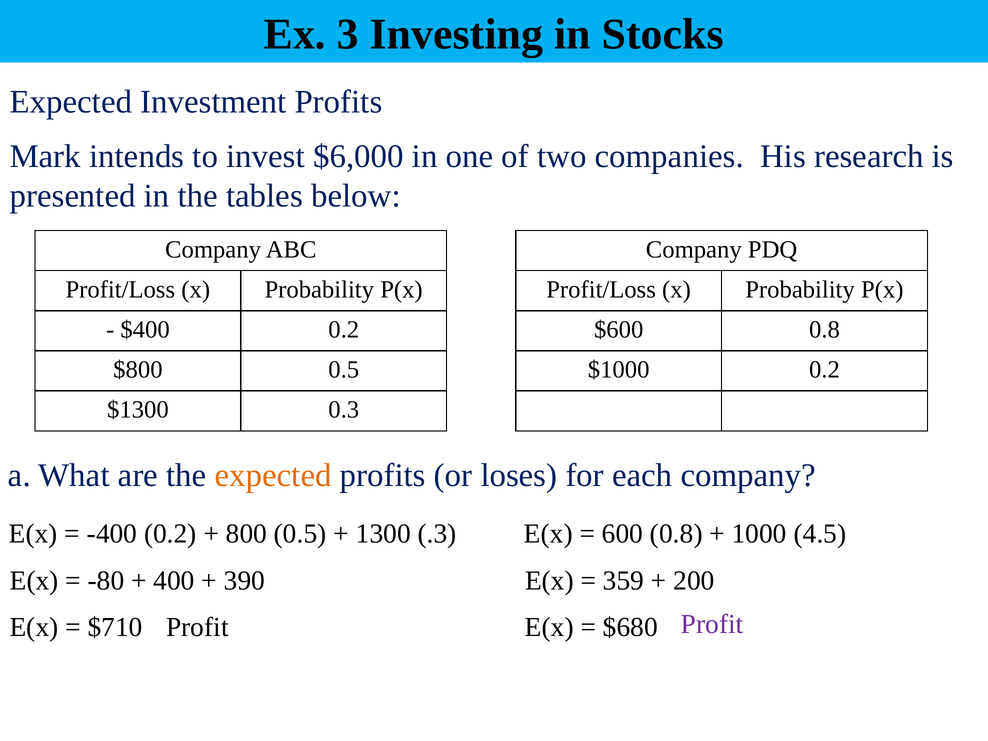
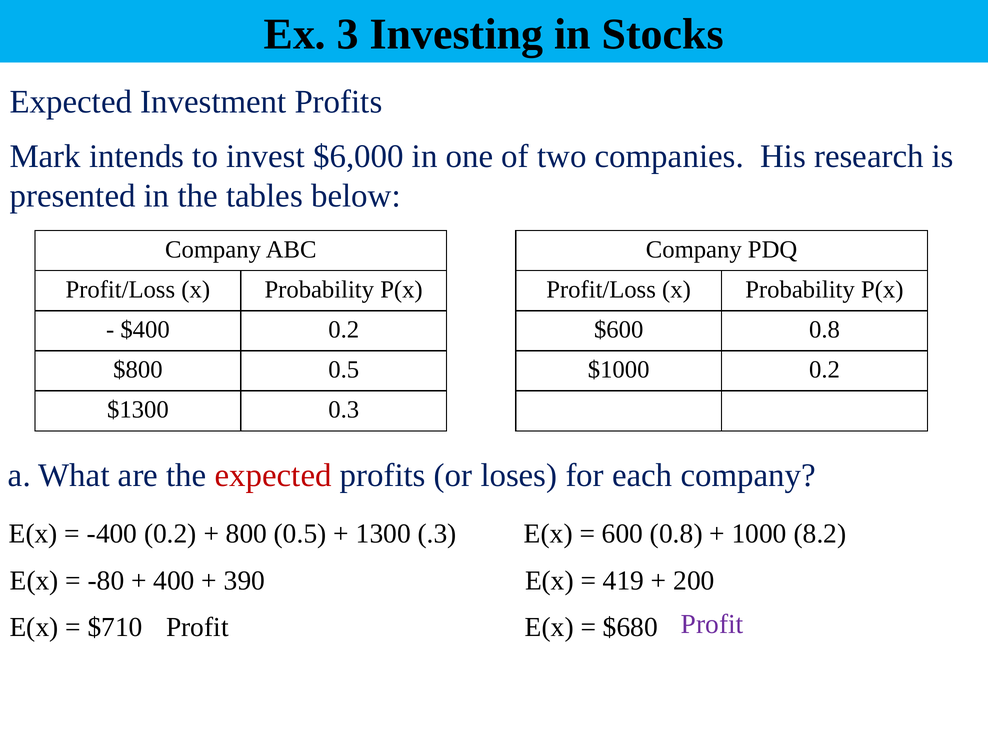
expected colour: orange -> red (273, 475)
4.5: 4.5 -> 8.2 (820, 534)
359: 359 -> 419 (624, 581)
